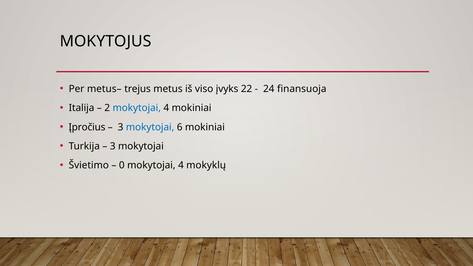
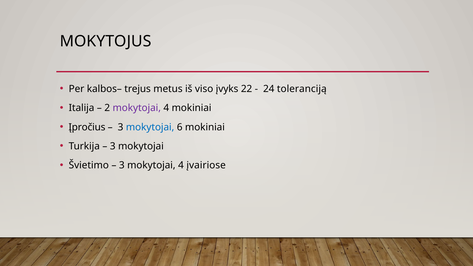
metus–: metus– -> kalbos– (104, 89)
finansuoja: finansuoja -> toleranciją (302, 89)
mokytojai colour: blue -> purple (137, 108)
0: 0 -> 3 (122, 165)
mokyklų: mokyklų -> įvairiose (206, 165)
